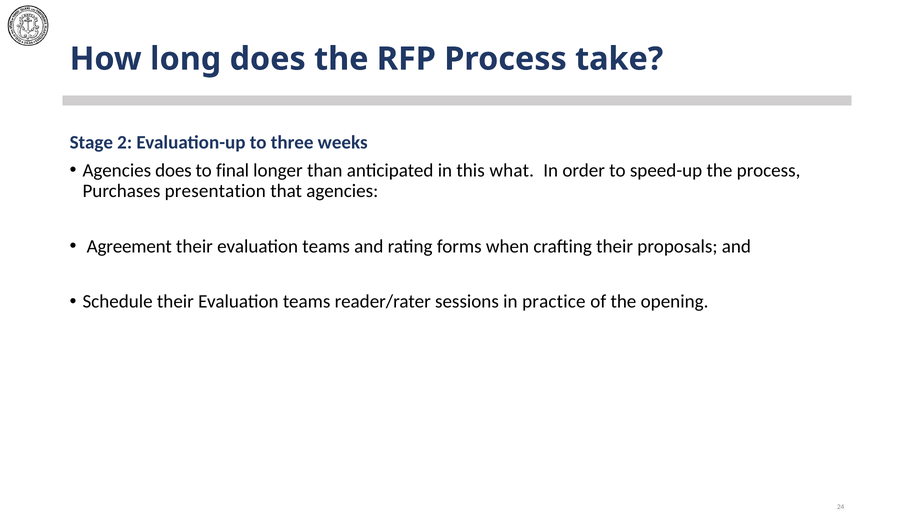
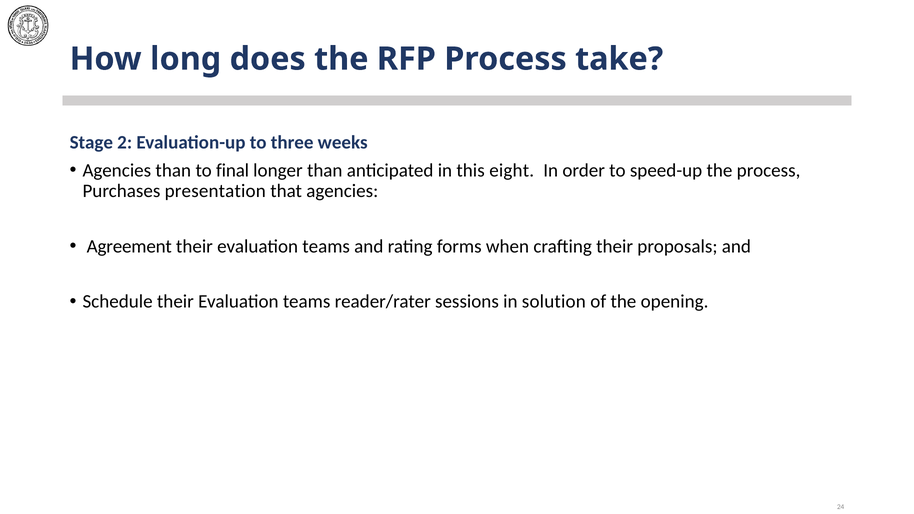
Agencies does: does -> than (173, 170)
what: what -> eight (512, 170)
practice: practice -> solution (554, 302)
